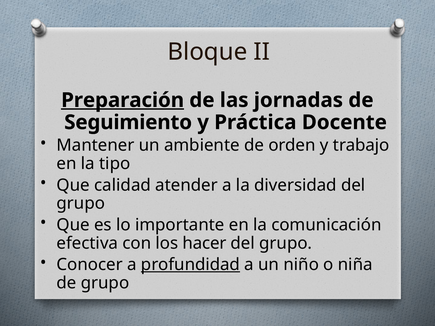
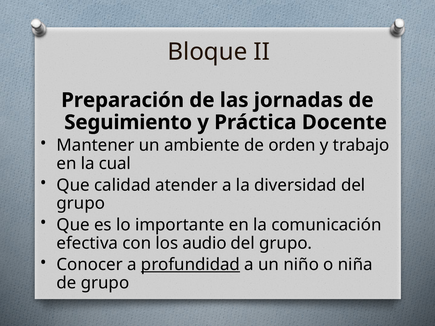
Preparación underline: present -> none (123, 100)
tipo: tipo -> cual (115, 164)
hacer: hacer -> audio (205, 243)
